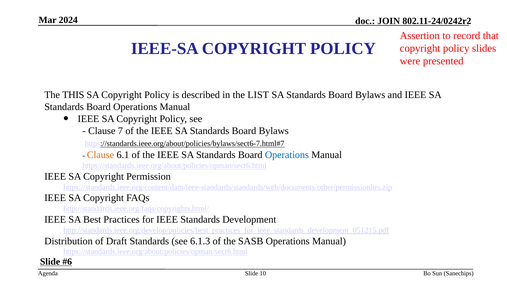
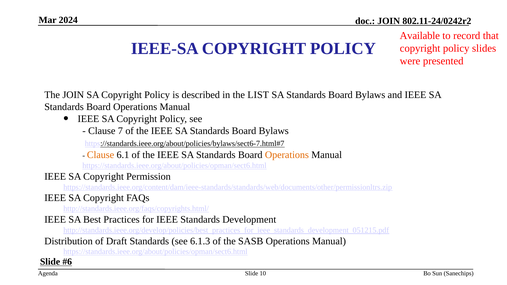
Assertion: Assertion -> Available (420, 36)
The THIS: THIS -> JOIN (73, 95)
Operations colour: blue -> orange (287, 155)
